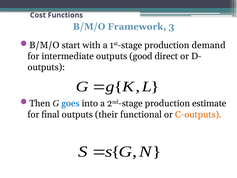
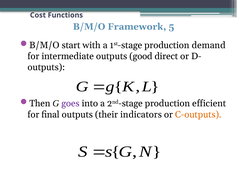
3: 3 -> 5 (171, 27)
goes colour: blue -> purple (70, 103)
estimate: estimate -> efficient (209, 103)
functional: functional -> indicators (141, 114)
